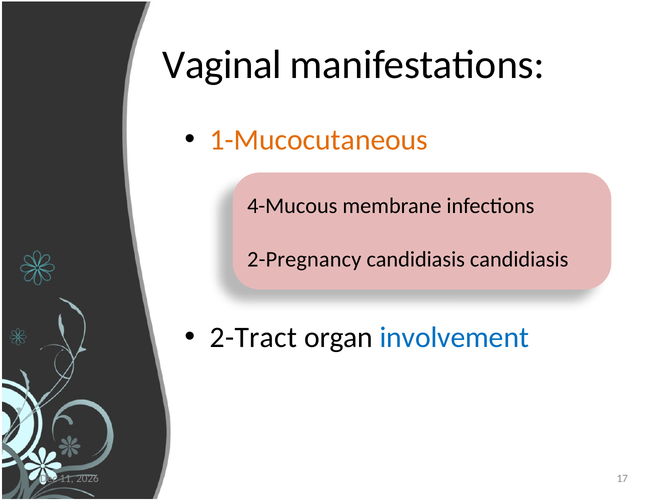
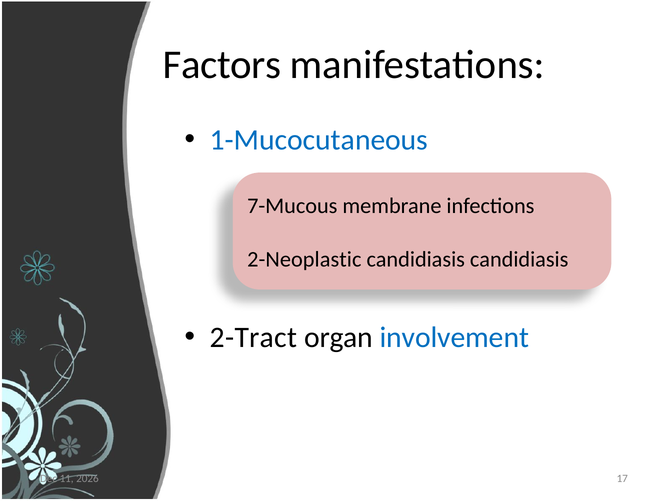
Vaginal: Vaginal -> Factors (222, 65)
1-Mucocutaneous colour: orange -> blue (319, 140)
4-Mucous: 4-Mucous -> 7-Mucous (292, 206)
2-Pregnancy: 2-Pregnancy -> 2-Neoplastic (304, 259)
